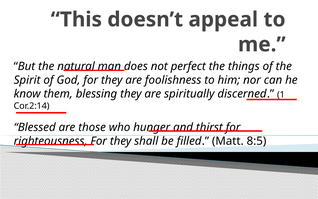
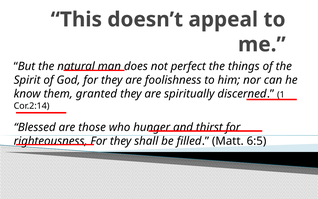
blessing: blessing -> granted (96, 94)
8:5: 8:5 -> 6:5 (256, 141)
